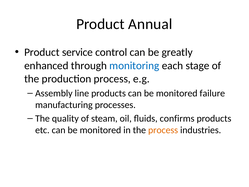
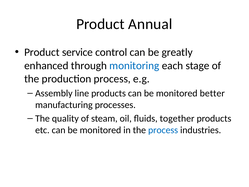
failure: failure -> better (212, 93)
confirms: confirms -> together (177, 118)
process colour: orange -> blue (163, 130)
